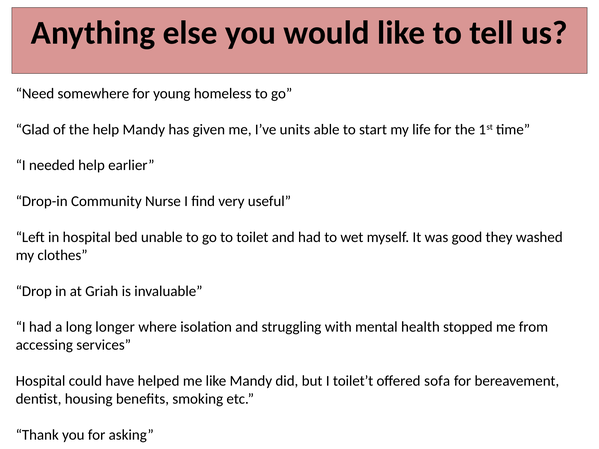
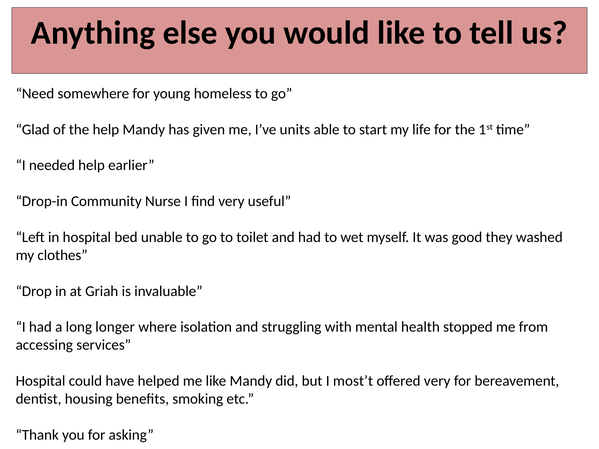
toilet’t: toilet’t -> most’t (353, 381)
offered sofa: sofa -> very (437, 381)
